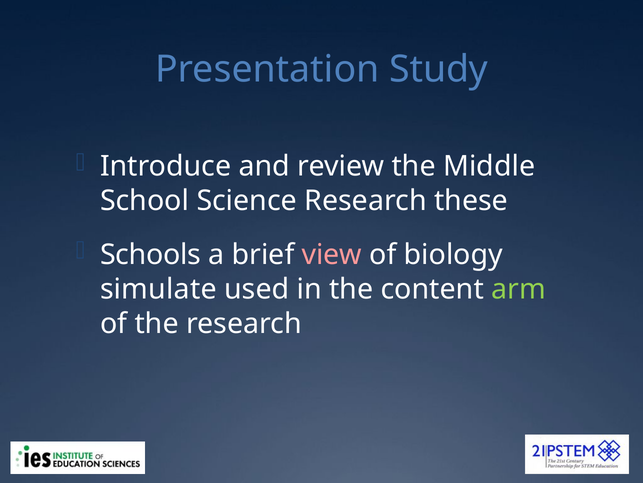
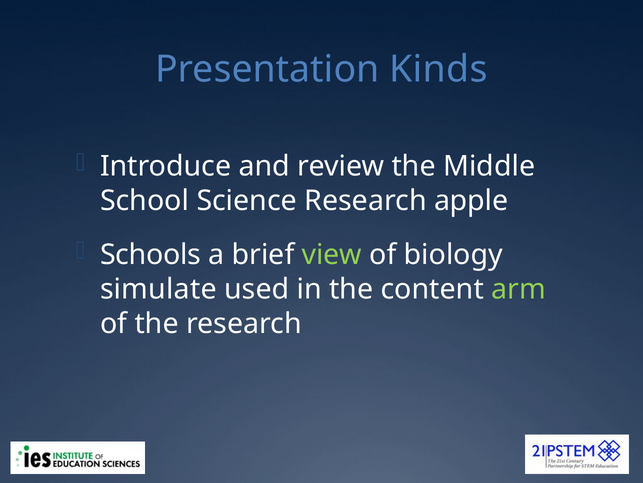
Study: Study -> Kinds (438, 69)
these: these -> apple (471, 201)
view colour: pink -> light green (332, 254)
